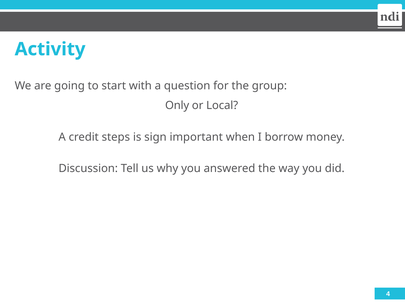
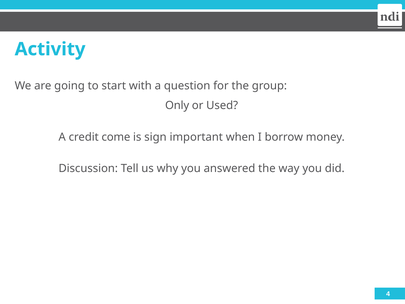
Local: Local -> Used (222, 105)
steps: steps -> come (116, 137)
